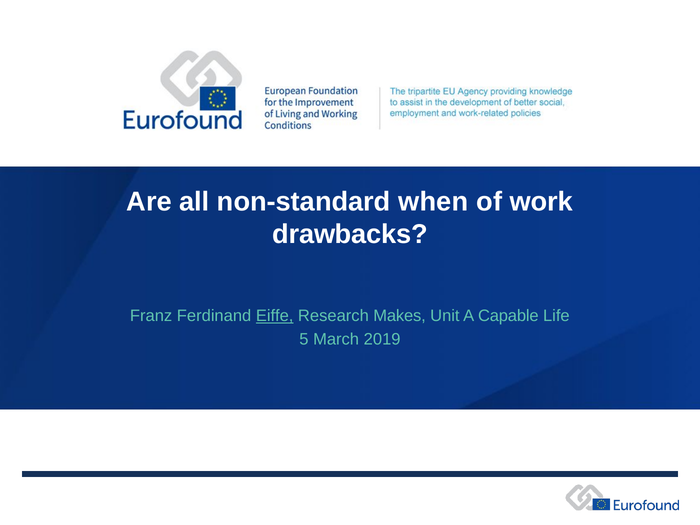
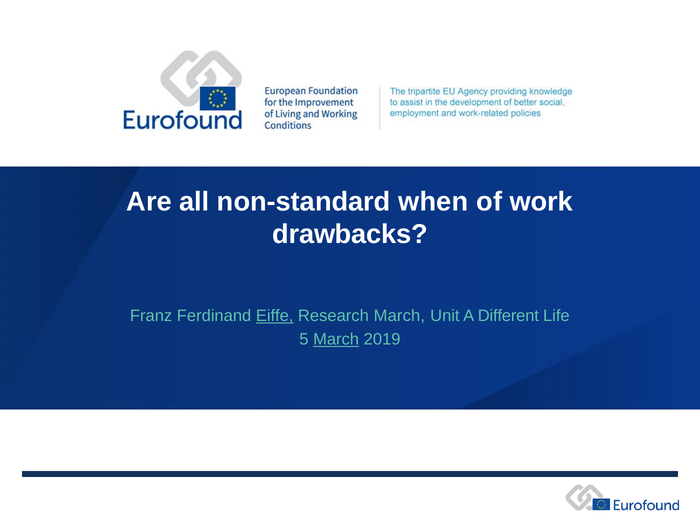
Research Makes: Makes -> March (399, 316)
Capable: Capable -> Different (508, 316)
March underline: none -> present (336, 339)
